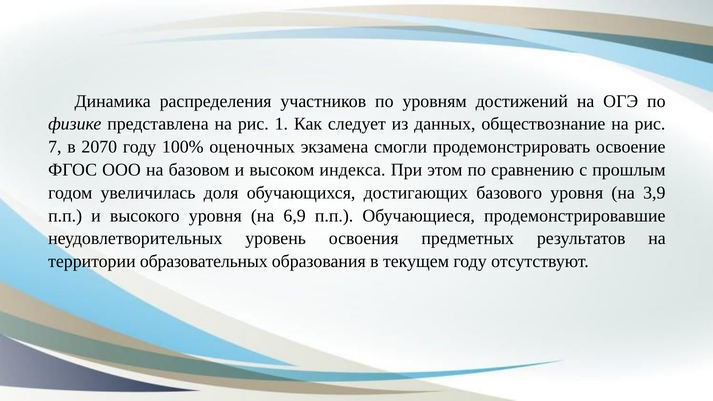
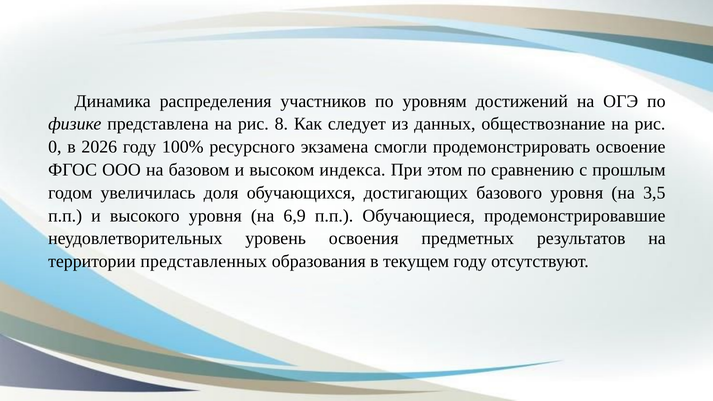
1: 1 -> 8 (281, 124)
7: 7 -> 0 (55, 147)
2070: 2070 -> 2026 (99, 147)
оценочных: оценочных -> ресурсного (252, 147)
3,9: 3,9 -> 3,5 (654, 193)
образовательных: образовательных -> представленных (204, 261)
